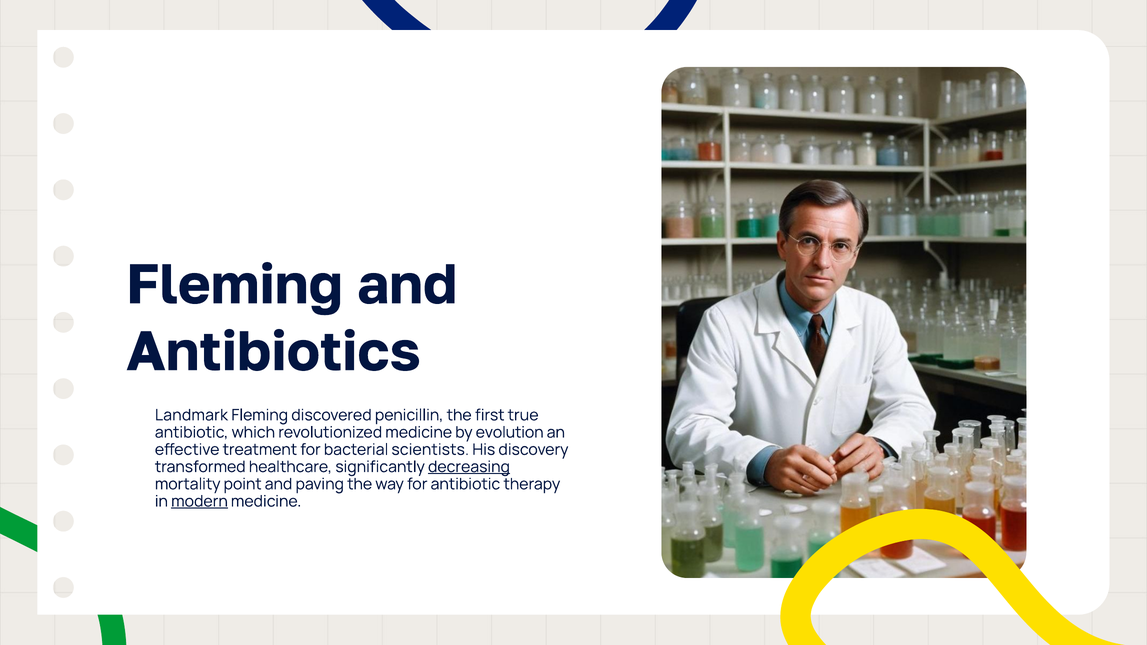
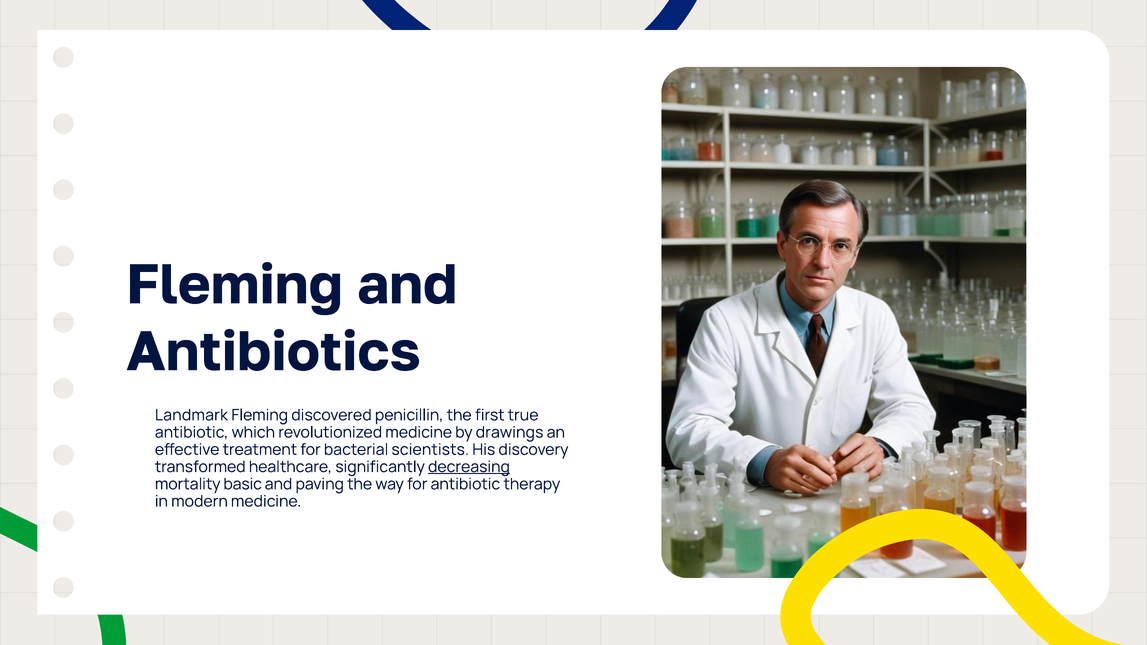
evolution: evolution -> drawings (510, 432)
point: point -> basic (243, 484)
modern underline: present -> none (199, 501)
